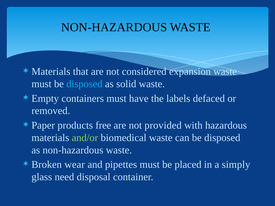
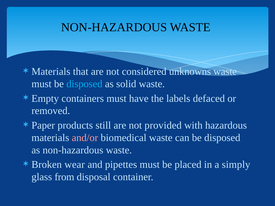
expansion: expansion -> unknowns (190, 72)
free: free -> still (103, 125)
and/or colour: light green -> pink (85, 138)
need: need -> from (64, 177)
